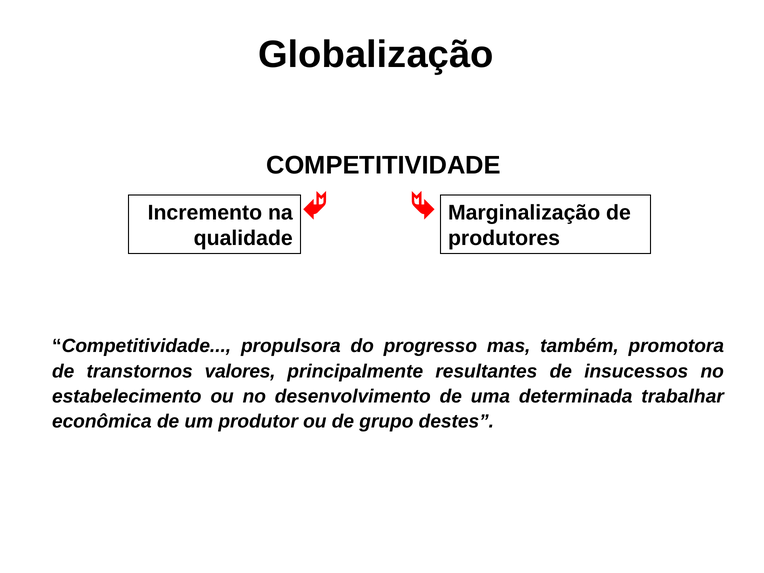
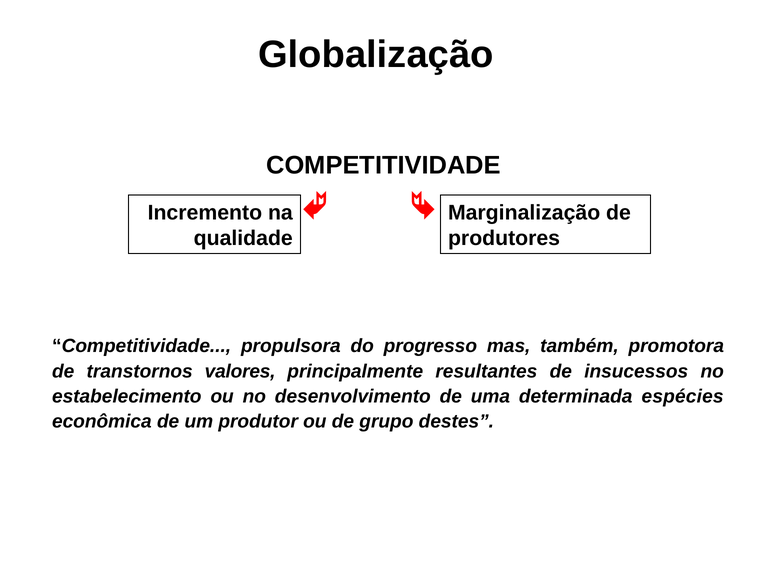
trabalhar: trabalhar -> espécies (683, 396)
